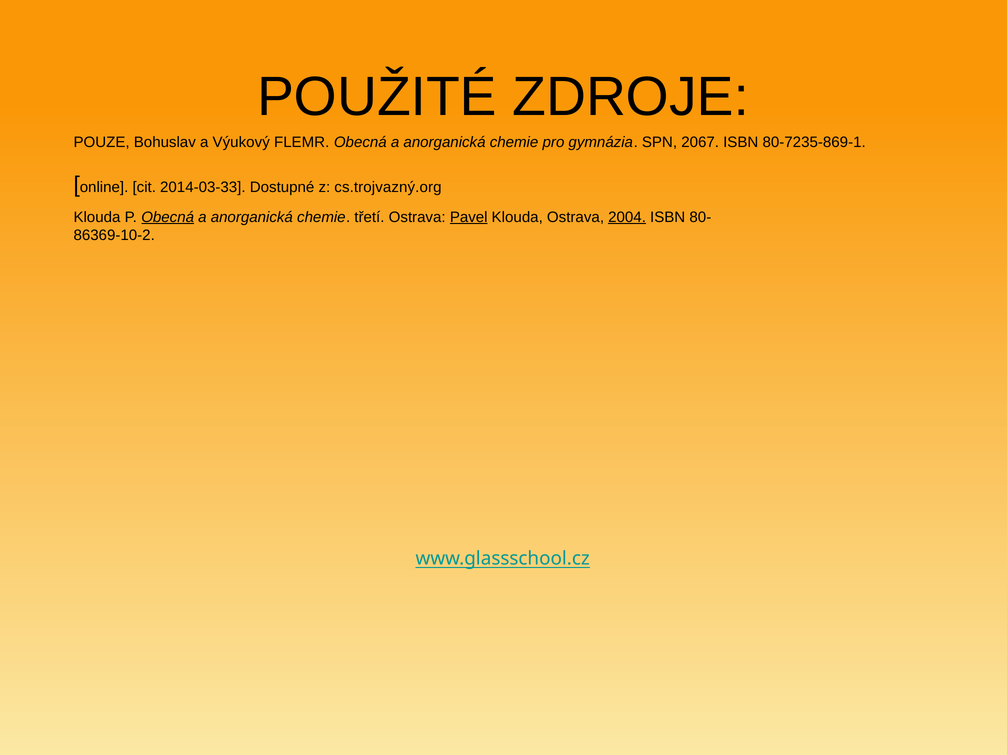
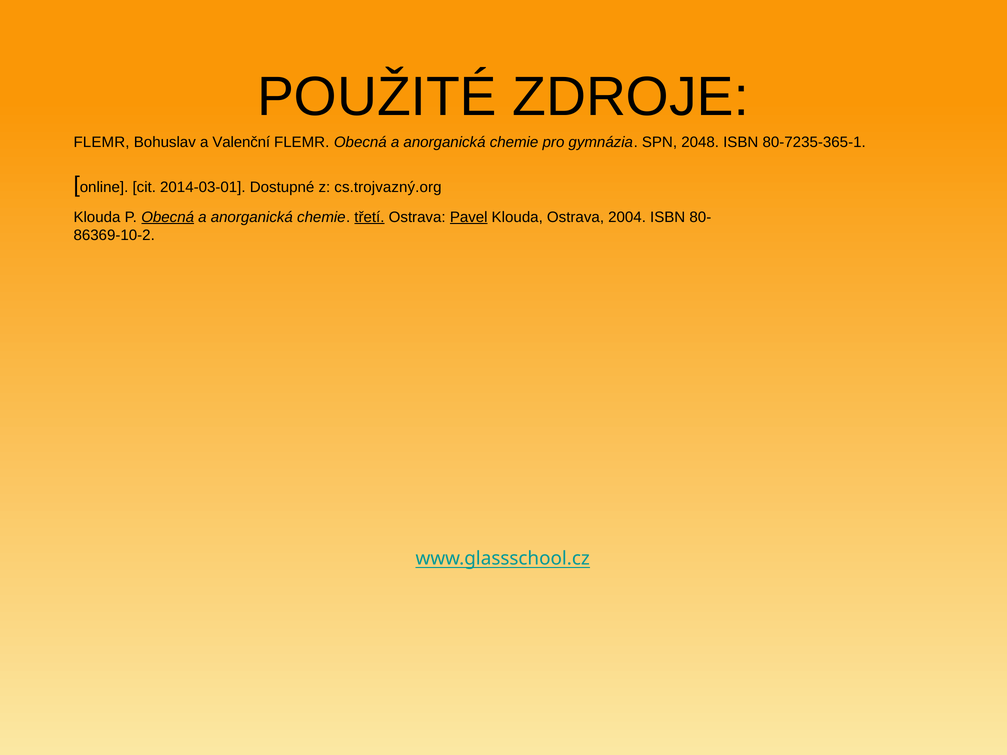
POUZE: POUZE -> FLEMR (102, 142)
Výukový: Výukový -> Valenční (241, 142)
2067: 2067 -> 2048 (700, 142)
80-7235-869-1: 80-7235-869-1 -> 80-7235-365-1 (814, 142)
2014-03-33: 2014-03-33 -> 2014-03-01 (203, 187)
třetí underline: none -> present (369, 217)
2004 underline: present -> none (627, 217)
